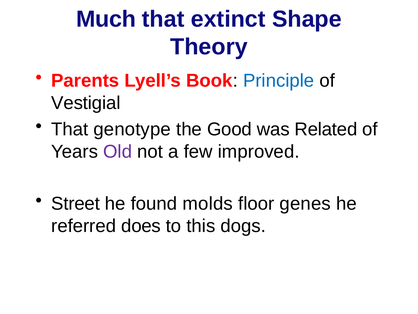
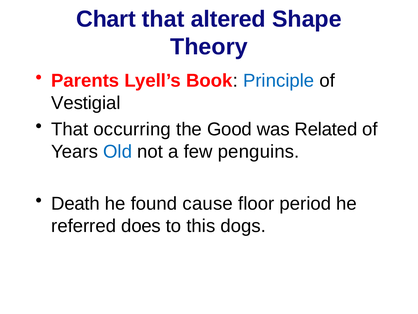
Much: Much -> Chart (106, 19)
extinct: extinct -> altered (228, 19)
genotype: genotype -> occurring (132, 129)
Old colour: purple -> blue (118, 151)
improved: improved -> penguins (259, 151)
Street: Street -> Death (76, 203)
molds: molds -> cause (208, 203)
genes: genes -> period (305, 203)
